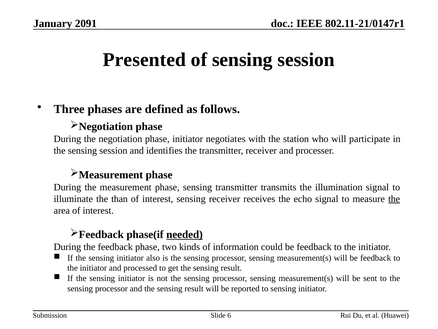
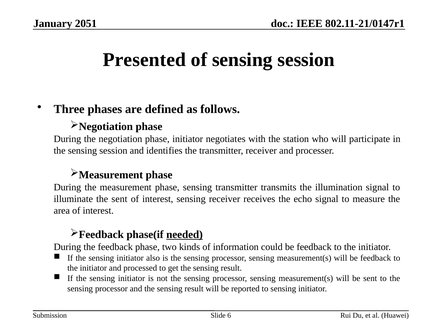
2091: 2091 -> 2051 (86, 23)
the than: than -> sent (119, 199)
the underline: present -> none (394, 199)
